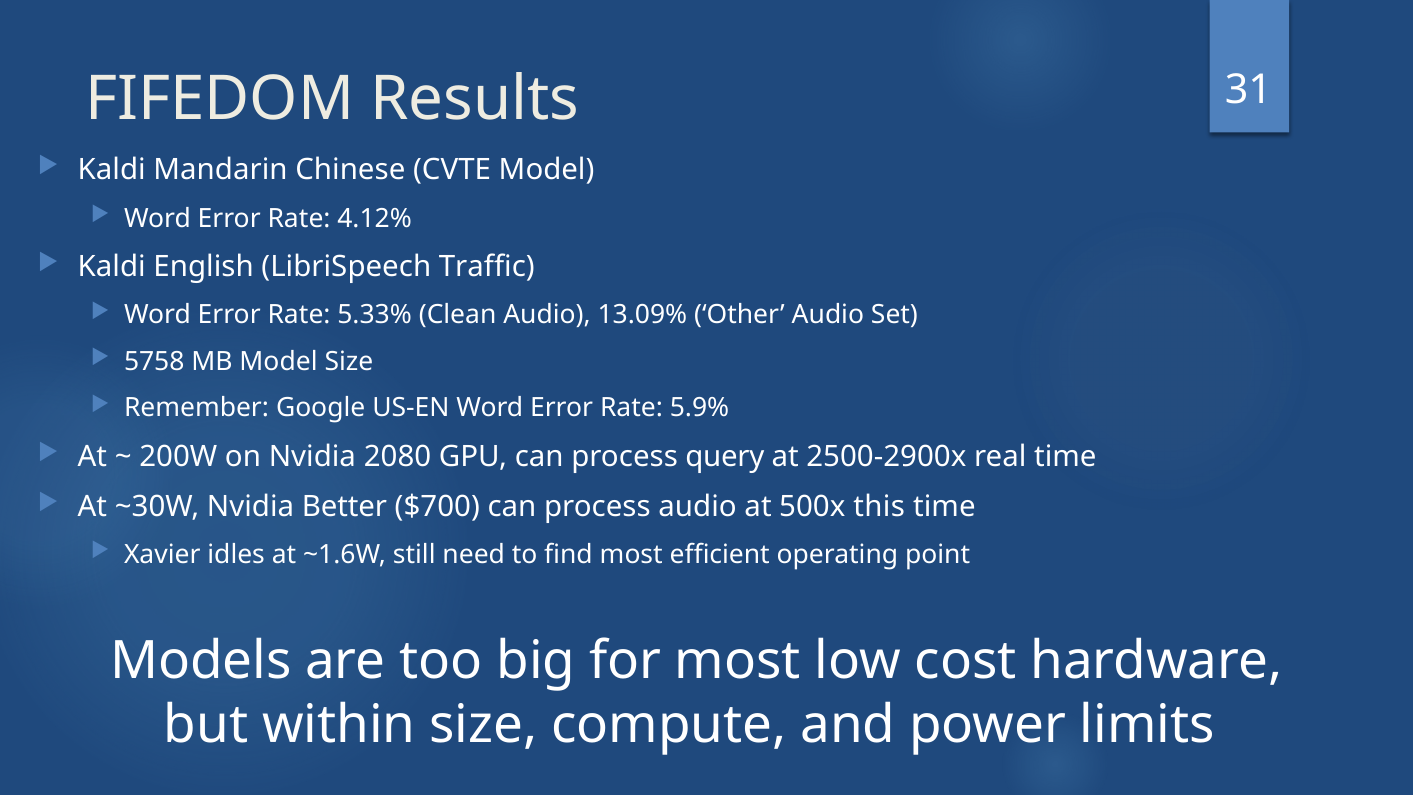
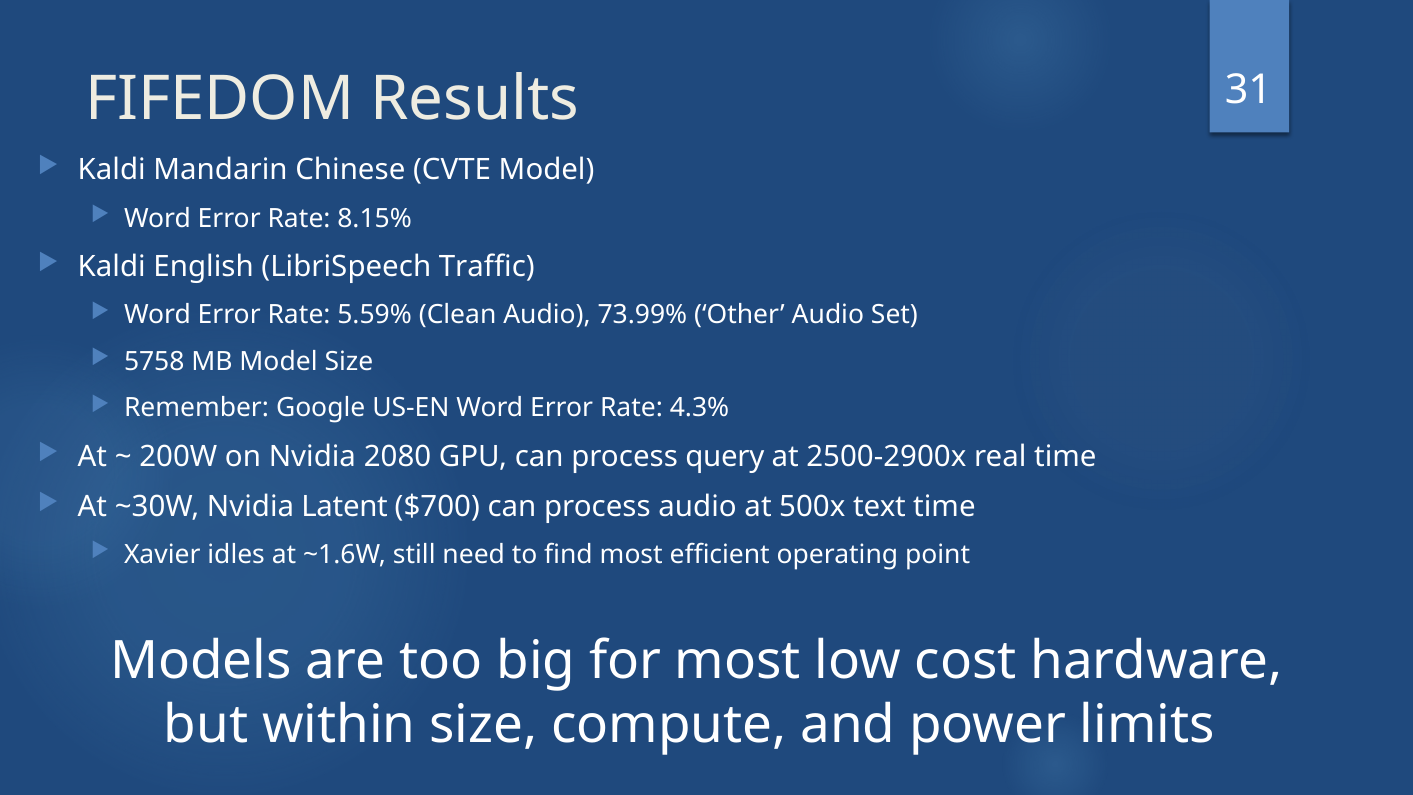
4.12%: 4.12% -> 8.15% (375, 218)
5.33%: 5.33% -> 5.59% (375, 315)
13.09%: 13.09% -> 73.99% (642, 315)
5.9%: 5.9% -> 4.3% (699, 408)
Better: Better -> Latent (345, 507)
this: this -> text (880, 507)
